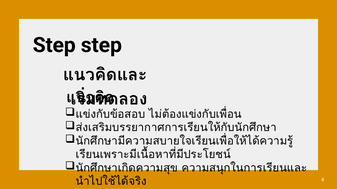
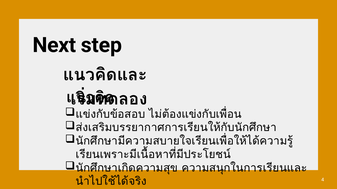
Step: Step -> Next (54, 45)
